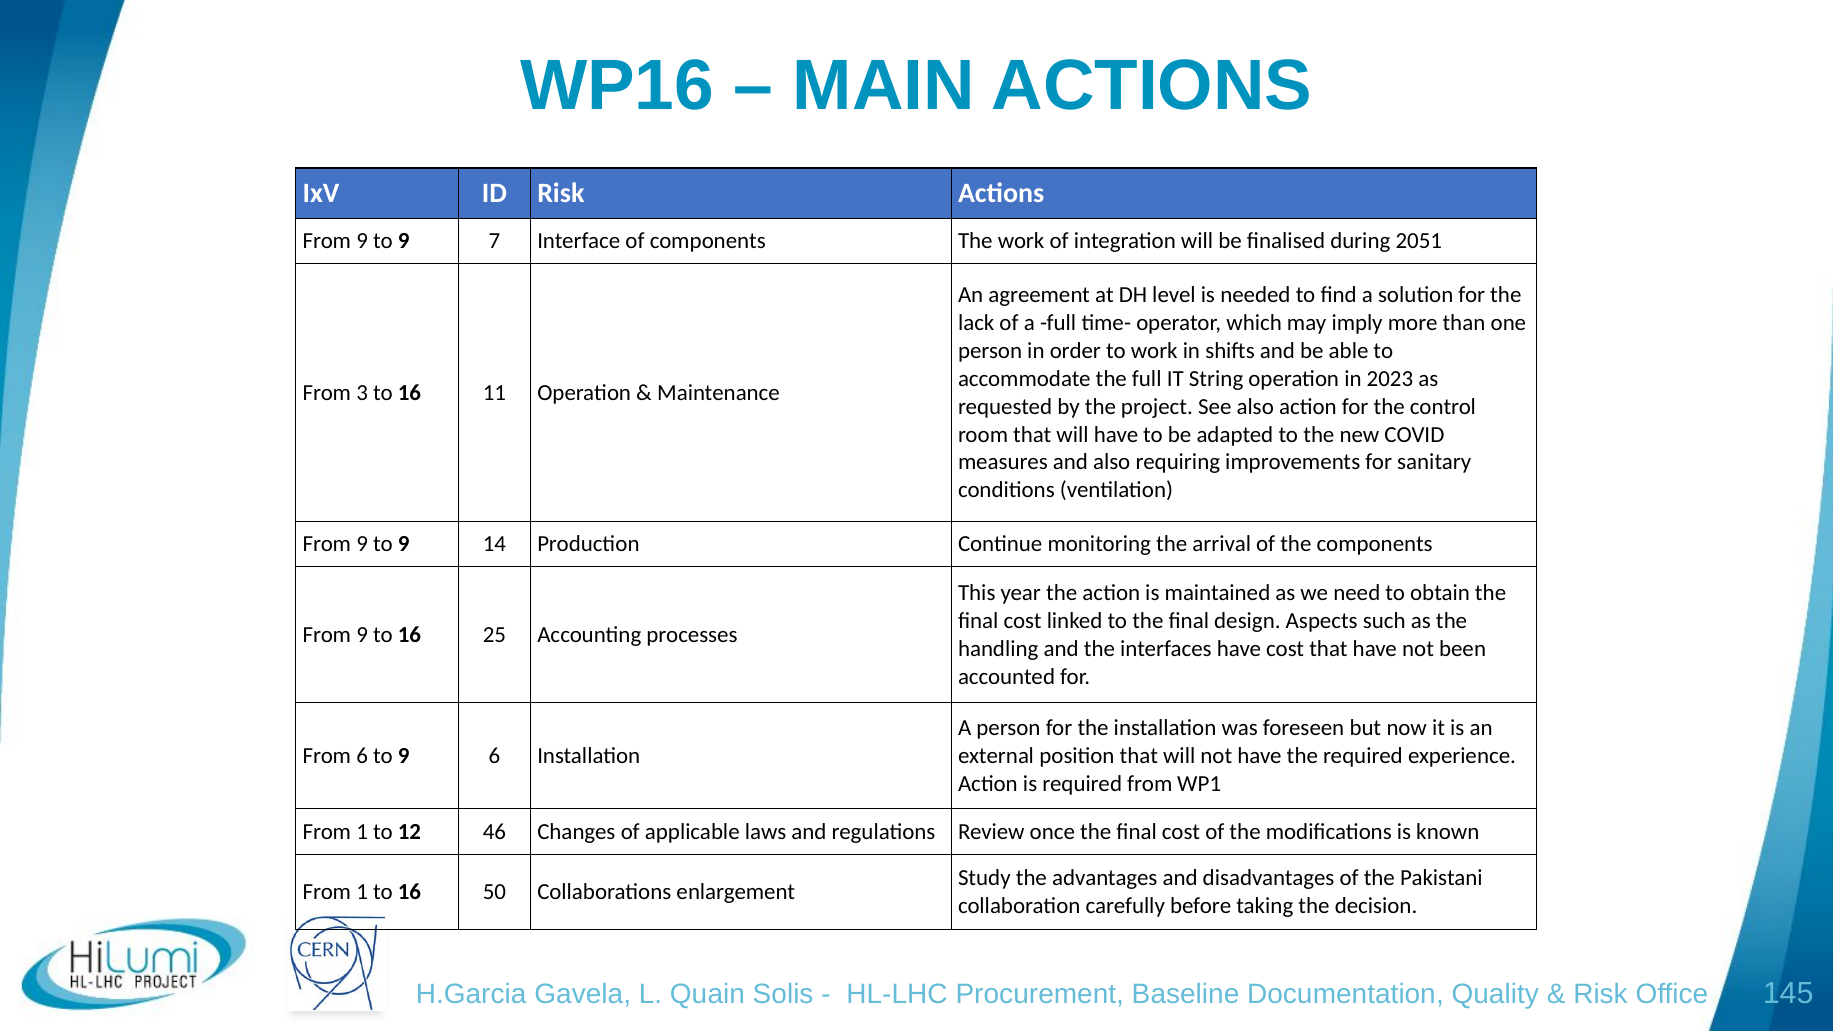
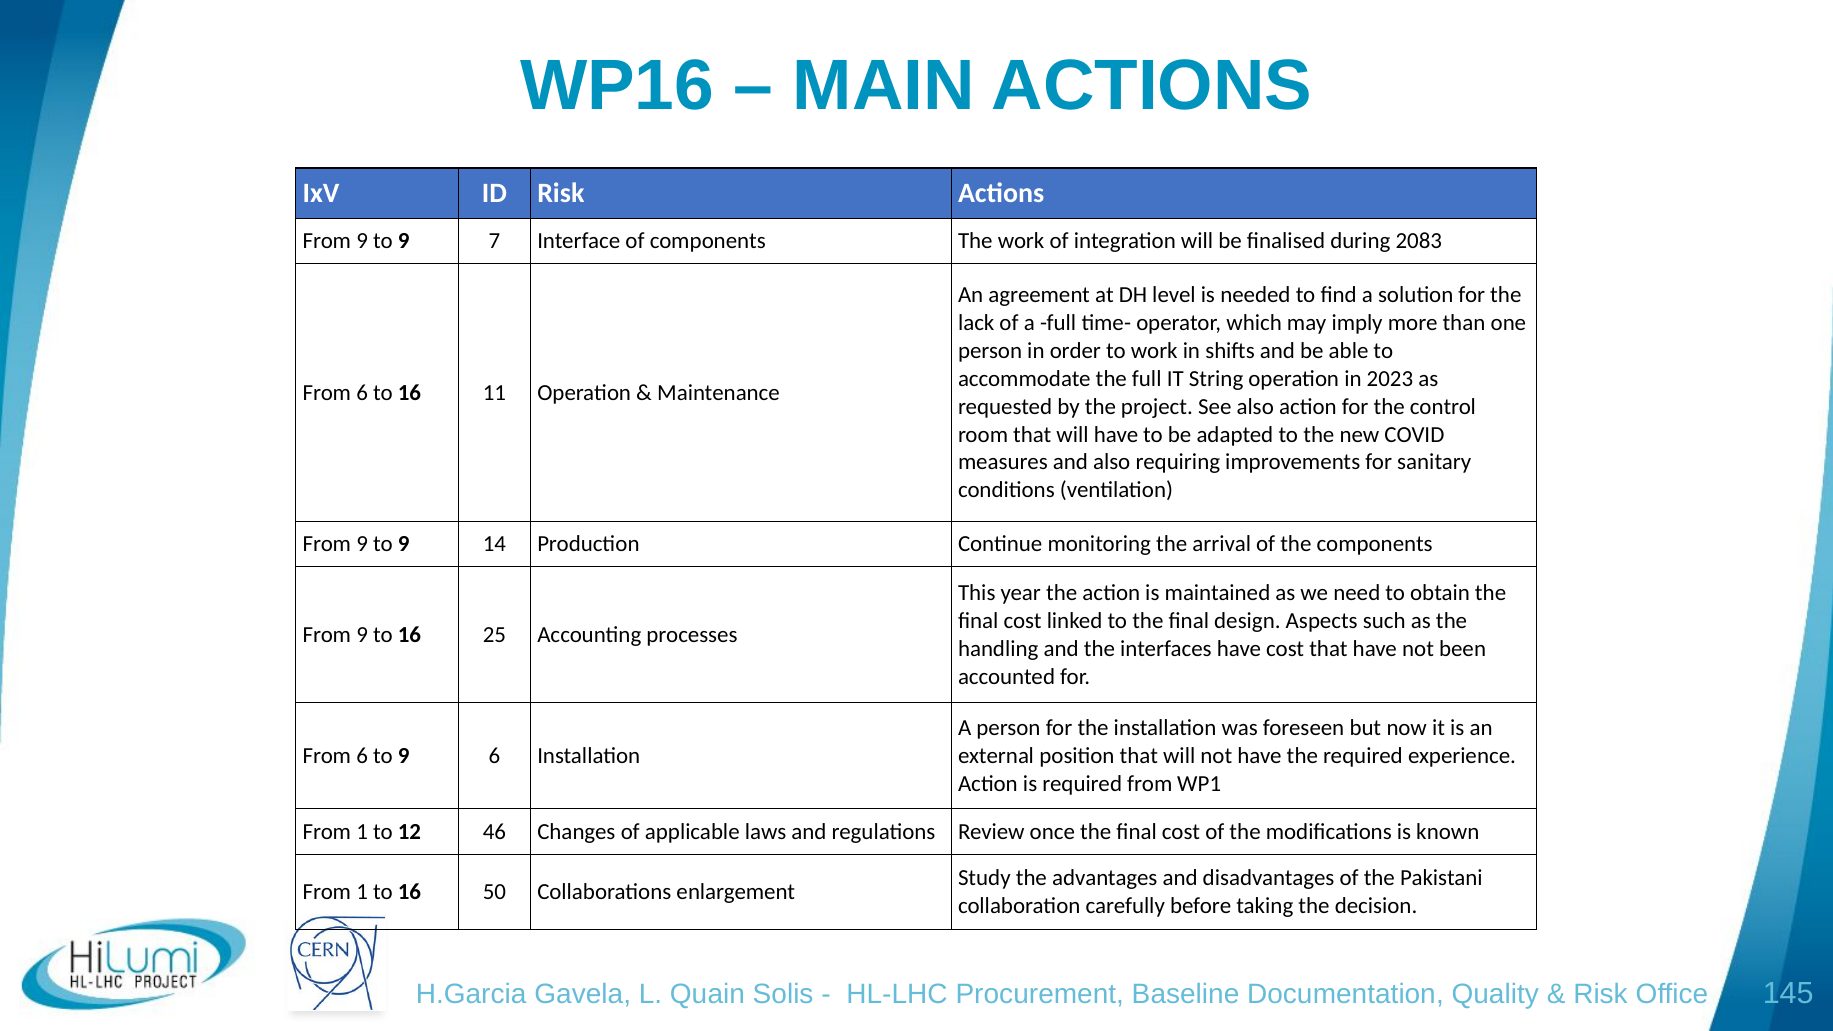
2051: 2051 -> 2083 (1419, 241)
3: 3 -> 6 (362, 393)
